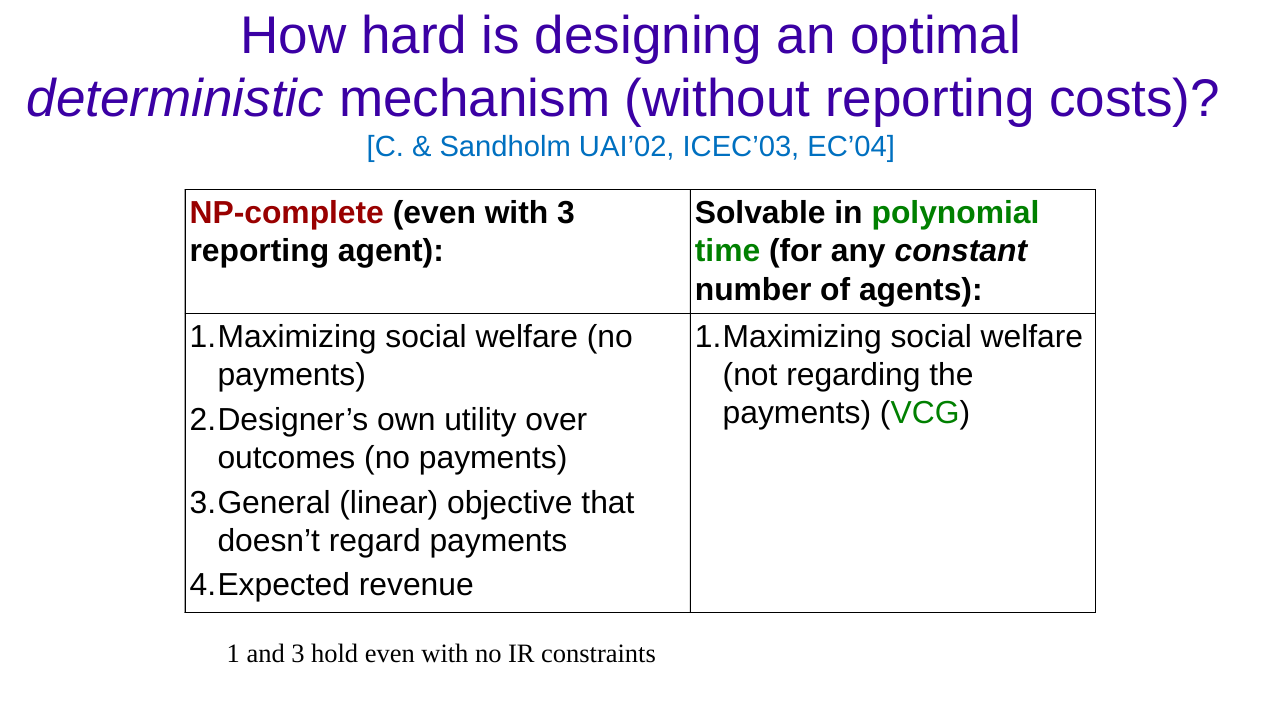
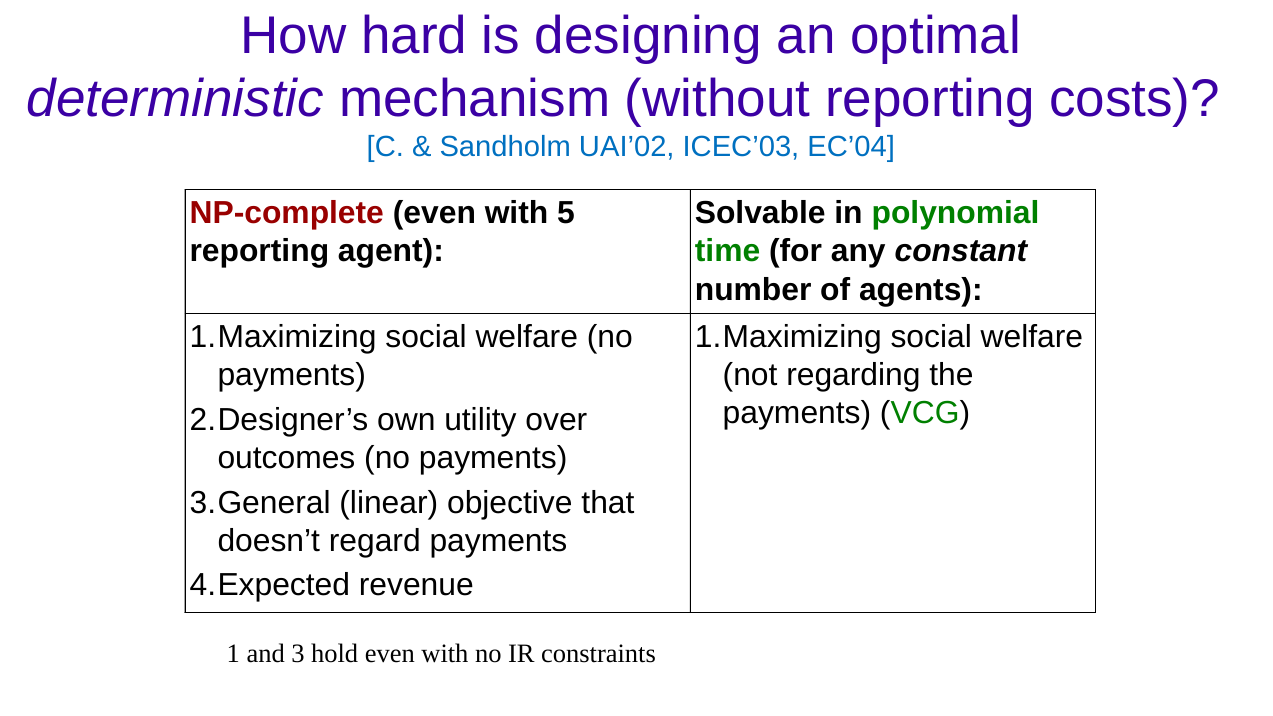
with 3: 3 -> 5 (566, 213)
